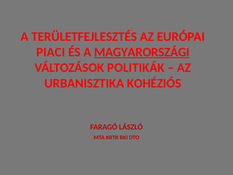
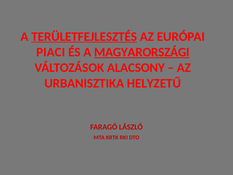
TERÜLETFEJLESZTÉS underline: none -> present (84, 37)
POLITIKÁK: POLITIKÁK -> ALACSONY (136, 68)
KOHÉZIÓS: KOHÉZIÓS -> HELYZETŰ (154, 83)
